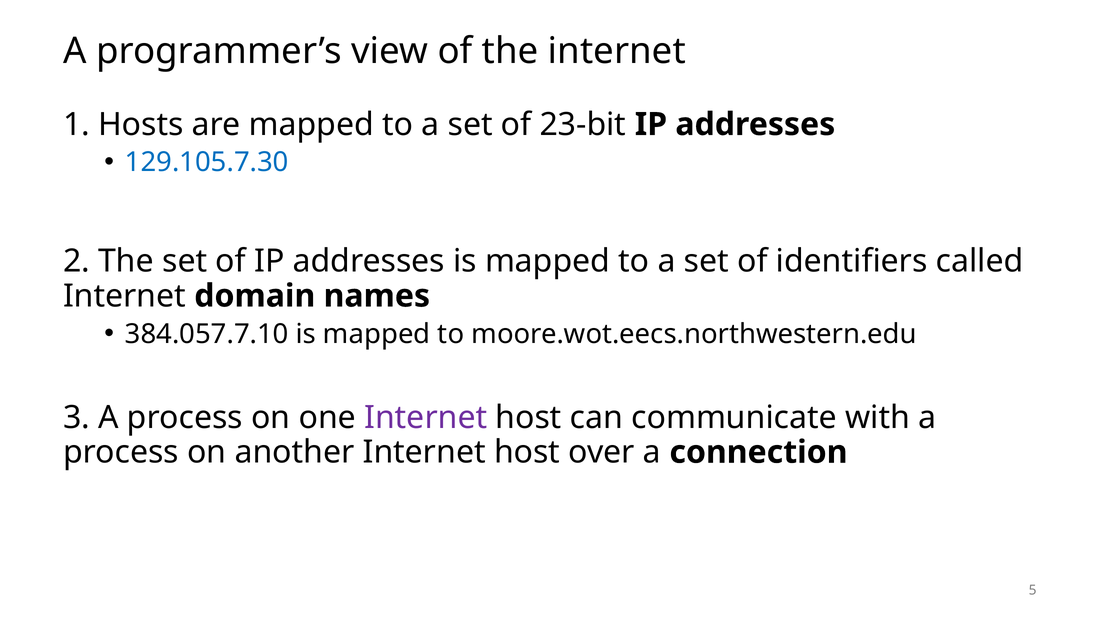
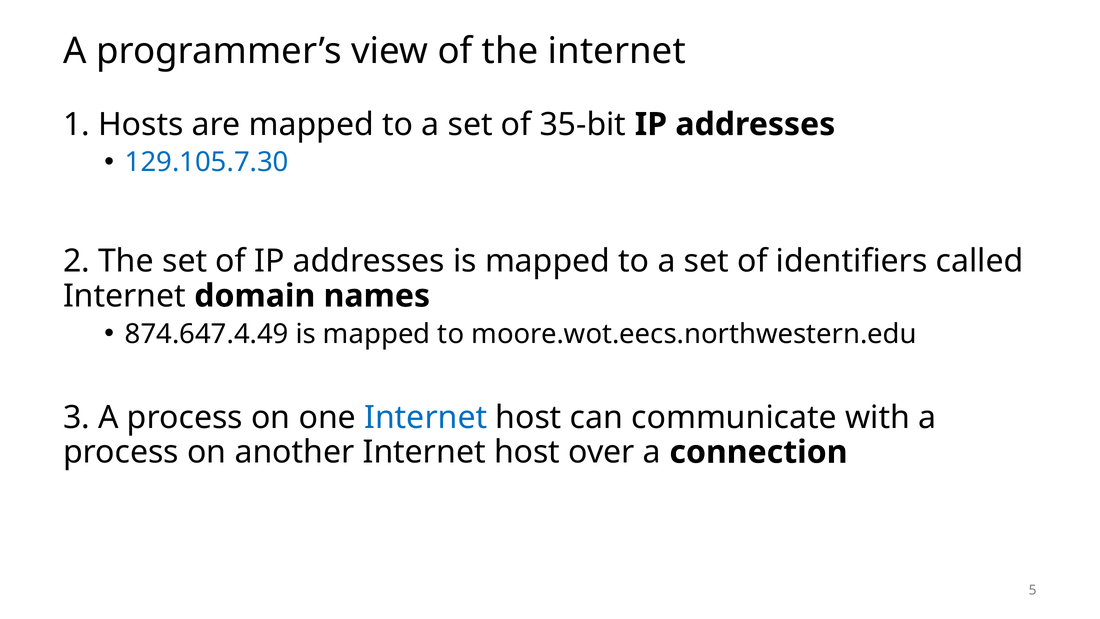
23-bit: 23-bit -> 35-bit (583, 124)
384.057.7.10: 384.057.7.10 -> 874.647.4.49 (207, 334)
Internet colour: purple -> blue (426, 417)
